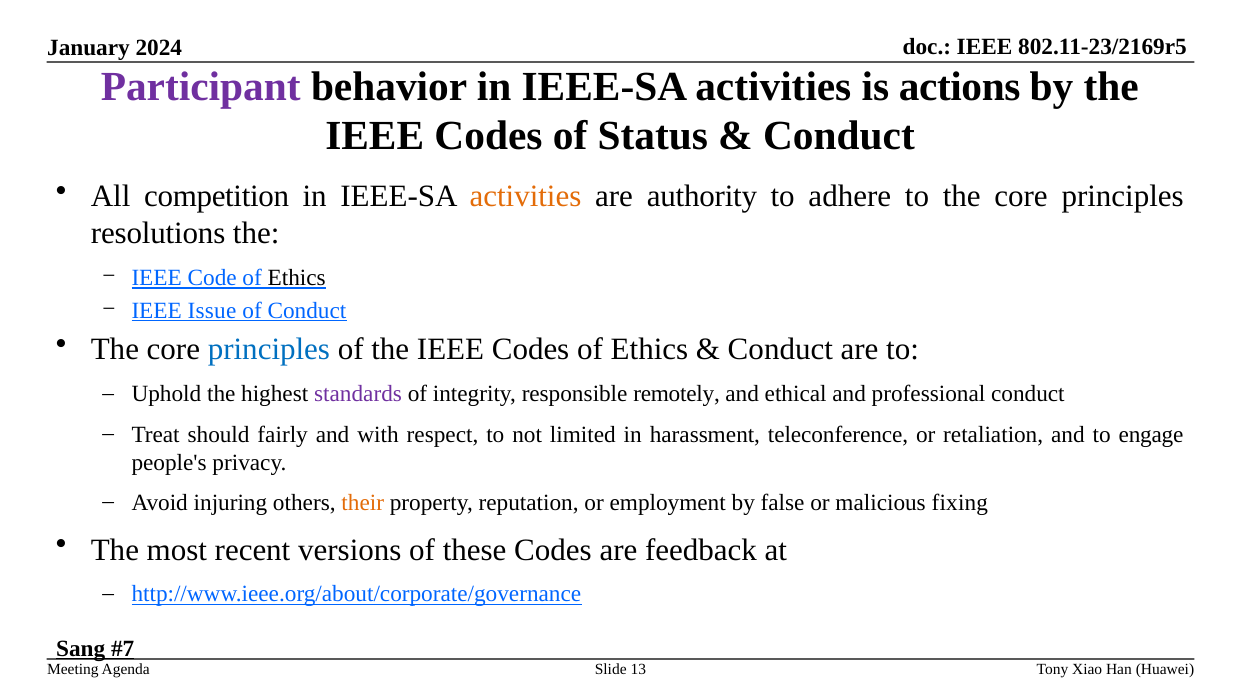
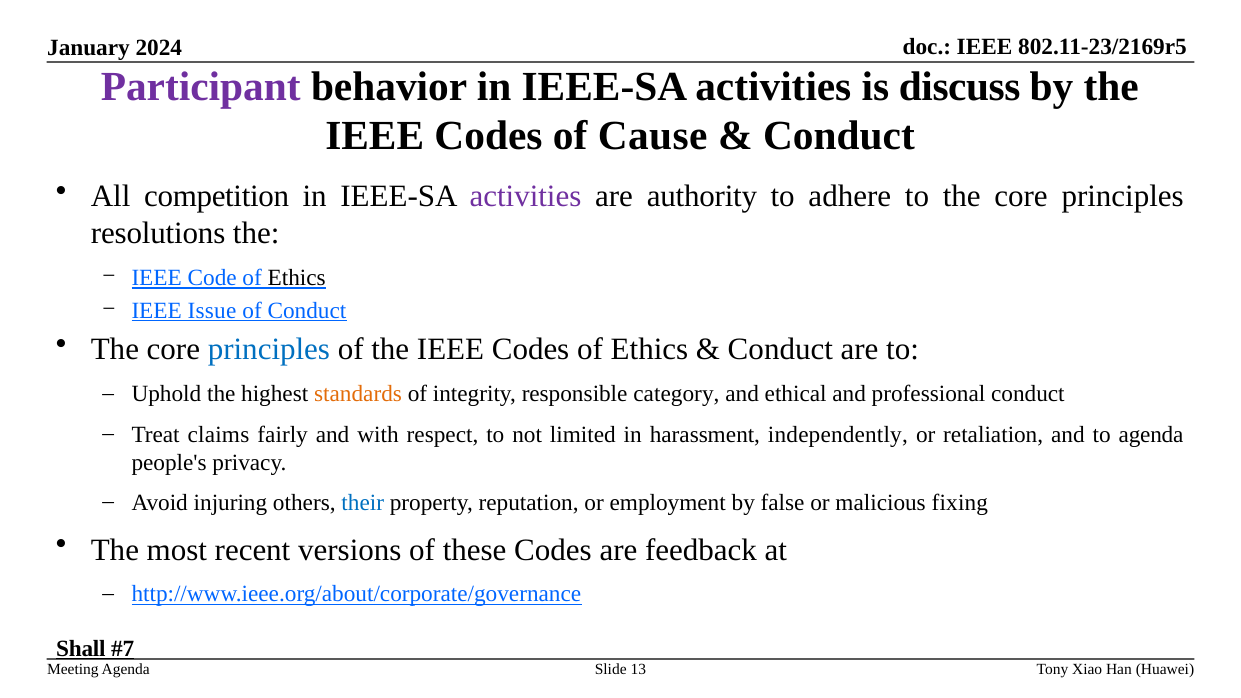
actions: actions -> discuss (960, 87)
Status: Status -> Cause (653, 136)
activities colour: orange -> purple (526, 196)
standards colour: purple -> orange (358, 394)
remotely: remotely -> category (676, 394)
should: should -> claims (218, 434)
teleconference: teleconference -> independently (838, 434)
to engage: engage -> agenda (1151, 434)
their colour: orange -> blue (363, 503)
Sang: Sang -> Shall (81, 648)
